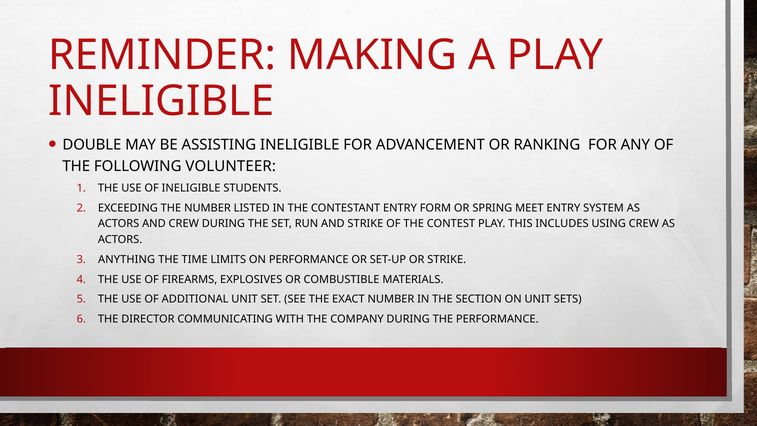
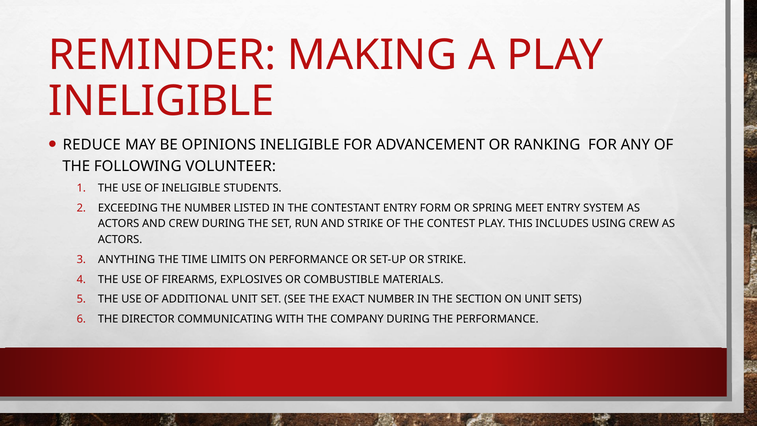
DOUBLE: DOUBLE -> REDUCE (92, 145)
ASSISTING: ASSISTING -> OPINIONS (219, 145)
